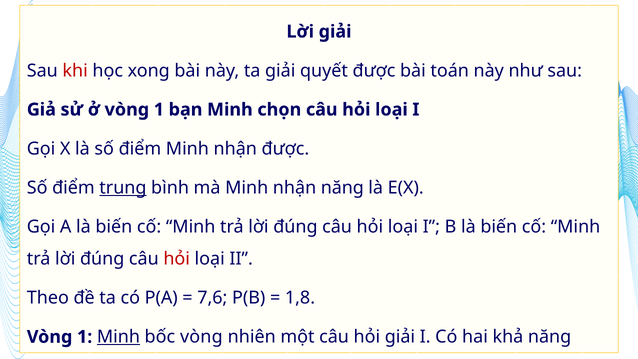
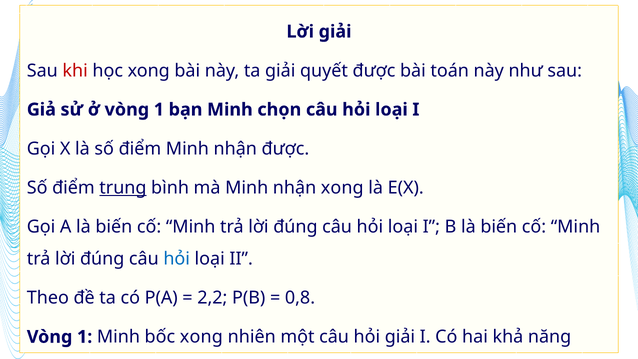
nhận năng: năng -> xong (342, 188)
hỏi colour: red -> blue (177, 259)
7,6: 7,6 -> 2,2 (212, 298)
1,8: 1,8 -> 0,8 (300, 298)
Minh underline: present -> none (118, 337)
bốc vòng: vòng -> xong (201, 337)
